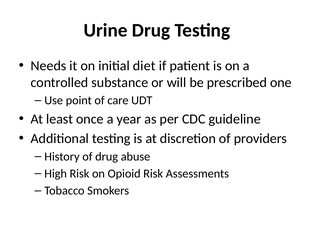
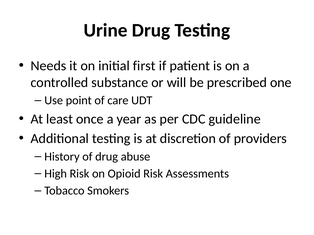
diet: diet -> first (144, 66)
